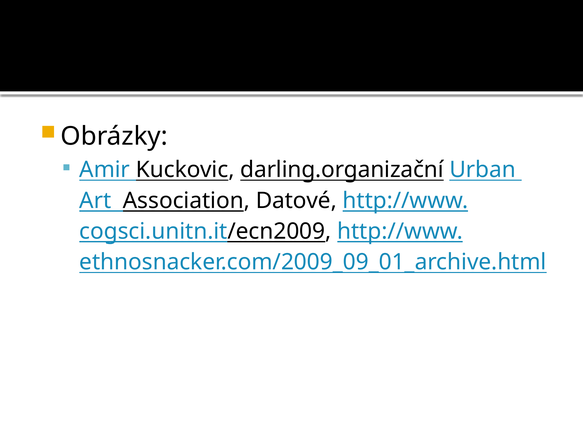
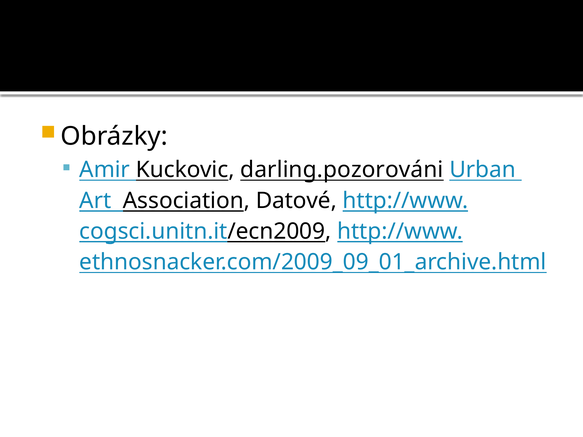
darling.organizační: darling.organizační -> darling.pozorováni (342, 170)
